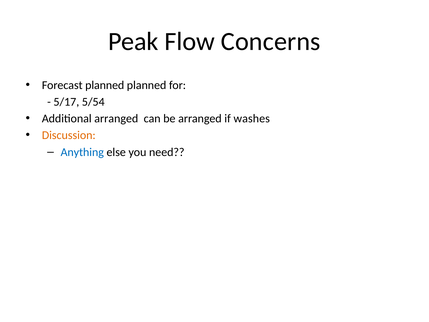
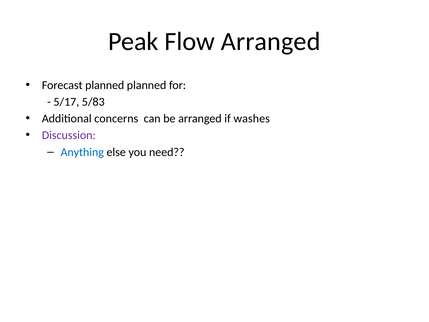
Flow Concerns: Concerns -> Arranged (271, 42)
5/54: 5/54 -> 5/83 (93, 102)
Additional arranged: arranged -> concerns (116, 119)
Discussion colour: orange -> purple (69, 135)
